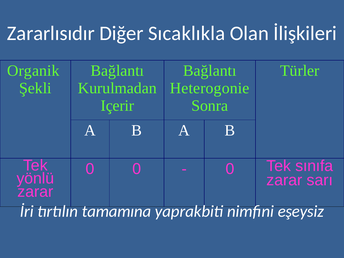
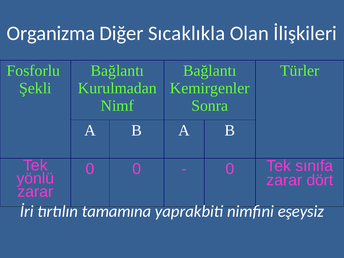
Zararlısıdır: Zararlısıdır -> Organizma (51, 33)
Organik: Organik -> Fosforlu (33, 71)
Heterogonie: Heterogonie -> Kemirgenler (210, 88)
Içerir: Içerir -> Nimf (117, 106)
sarı: sarı -> dört (320, 180)
